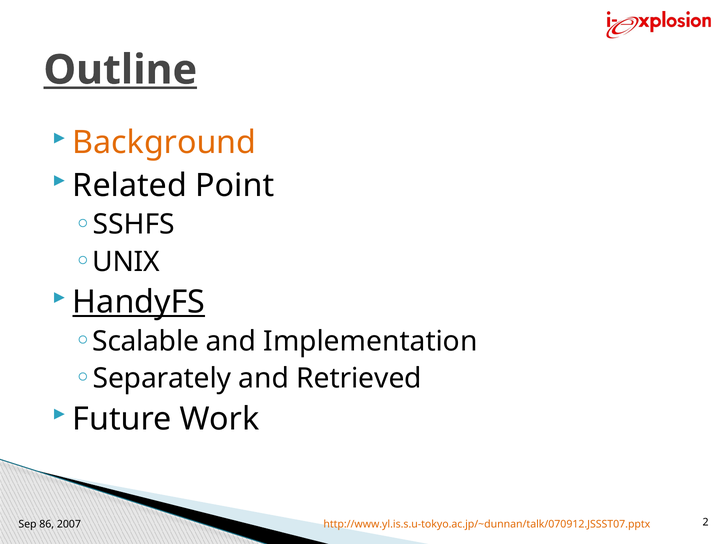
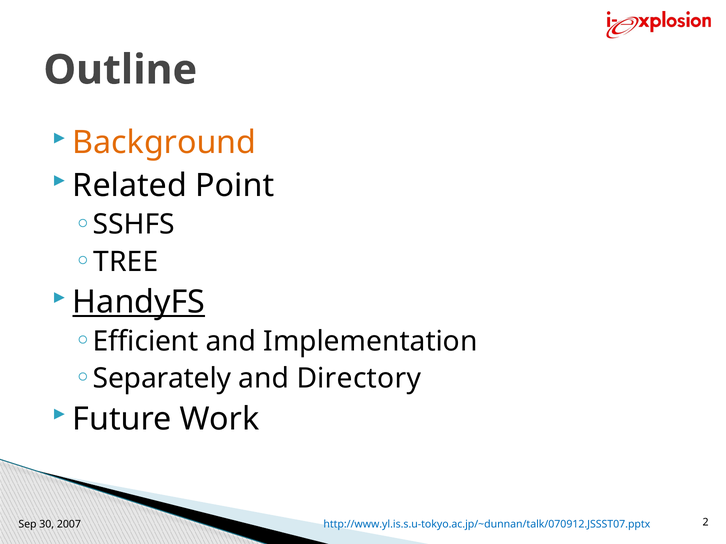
Outline underline: present -> none (120, 70)
UNIX: UNIX -> TREE (126, 262)
Scalable: Scalable -> Efficient (146, 342)
Retrieved: Retrieved -> Directory (359, 379)
86: 86 -> 30 (47, 525)
http://www.yl.is.s.u-tokyo.ac.jp/~dunnan/talk/070912.JSSST07.pptx colour: orange -> blue (487, 525)
